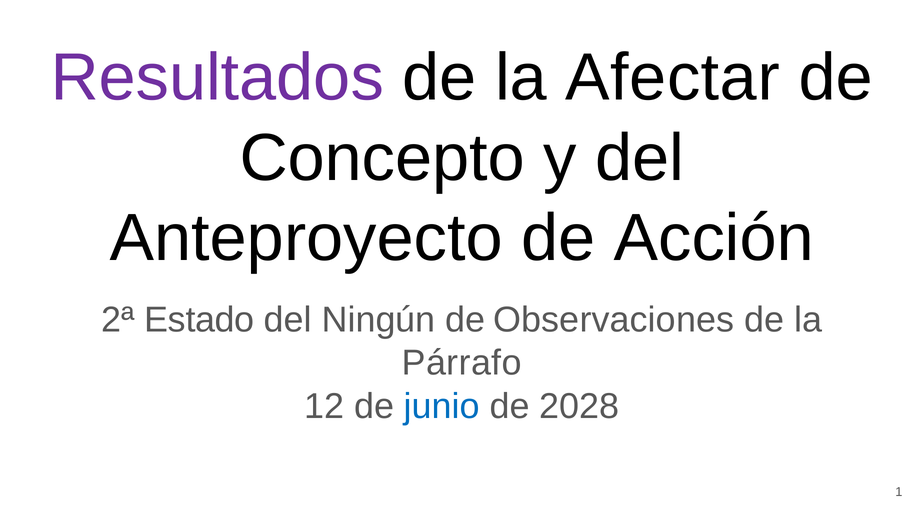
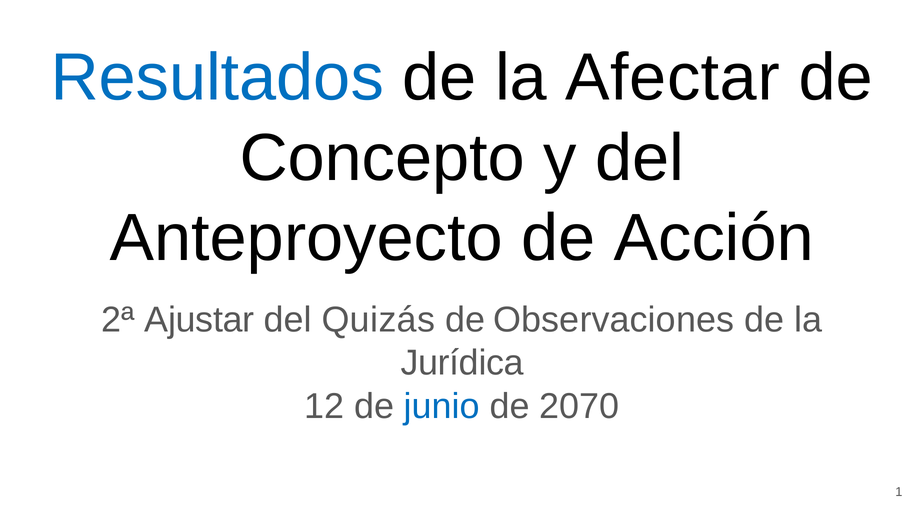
Resultados colour: purple -> blue (217, 78)
Estado: Estado -> Ajustar (199, 320)
Ningún: Ningún -> Quizás (378, 320)
Párrafo: Párrafo -> Jurídica (462, 363)
2028: 2028 -> 2070 (579, 406)
